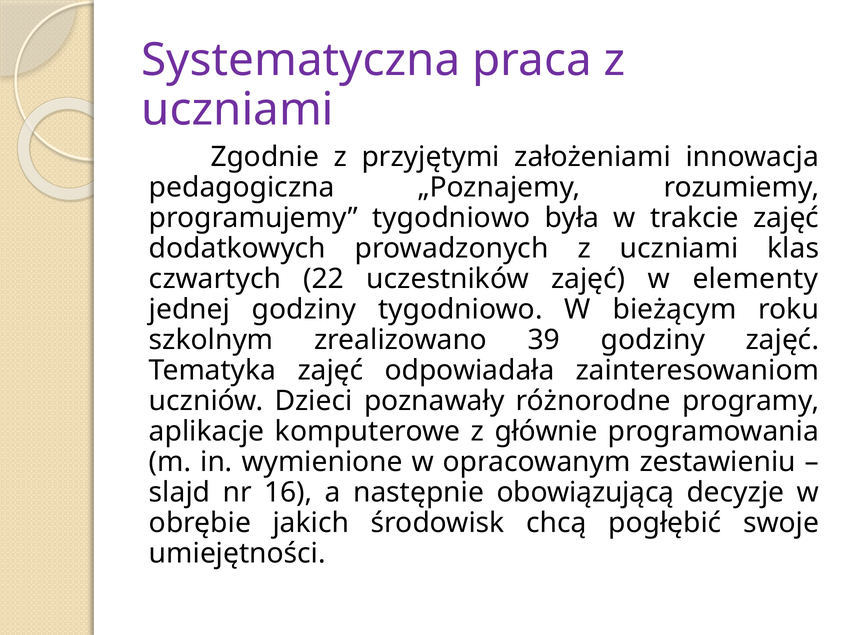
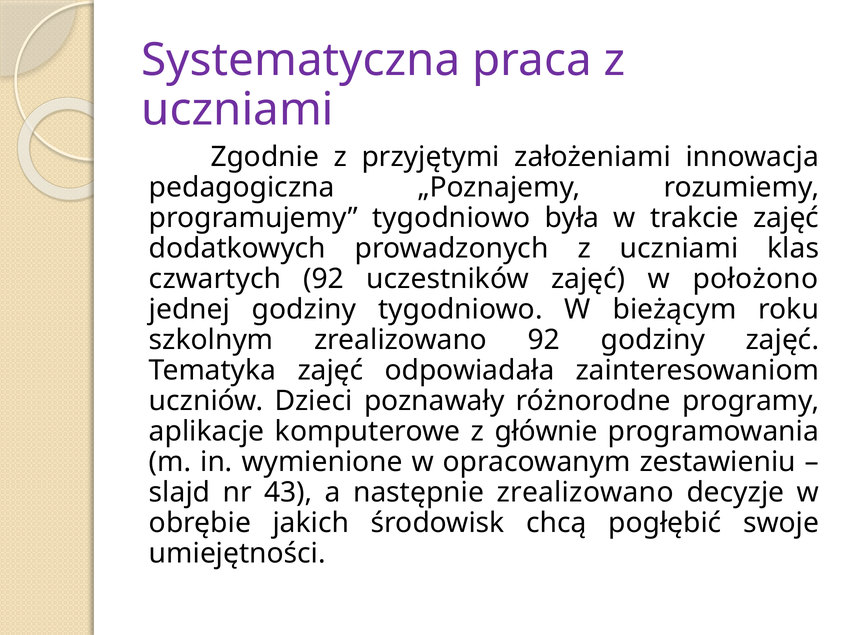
czwartych 22: 22 -> 92 (324, 279)
elementy: elementy -> położono (755, 279)
zrealizowano 39: 39 -> 92 (544, 340)
16: 16 -> 43 (288, 492)
następnie obowiązującą: obowiązującą -> zrealizowano (585, 492)
